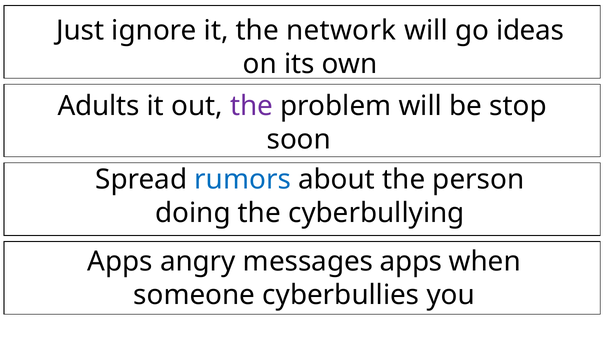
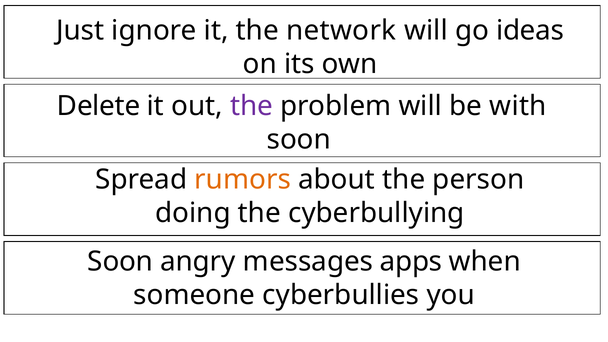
Adults: Adults -> Delete (99, 106)
stop: stop -> with (518, 106)
rumors colour: blue -> orange (243, 180)
Apps: Apps -> Soon (120, 262)
